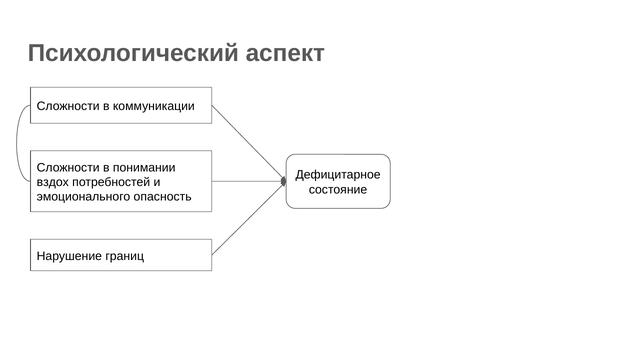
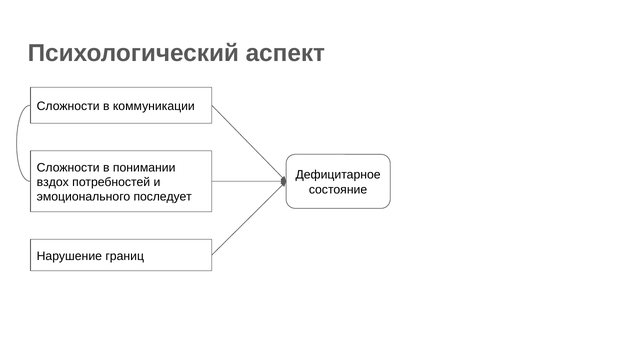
опасность: опасность -> последует (163, 197)
